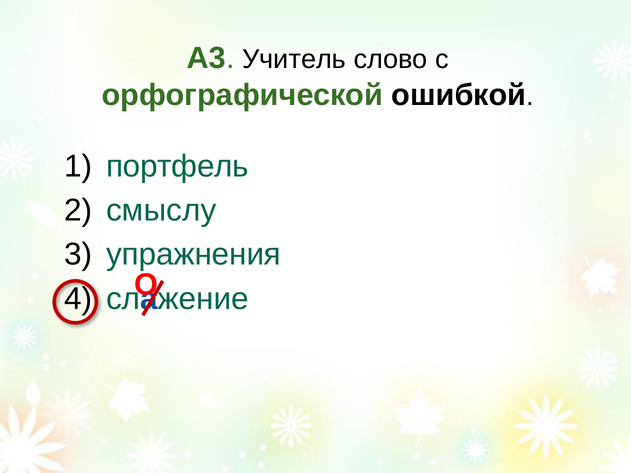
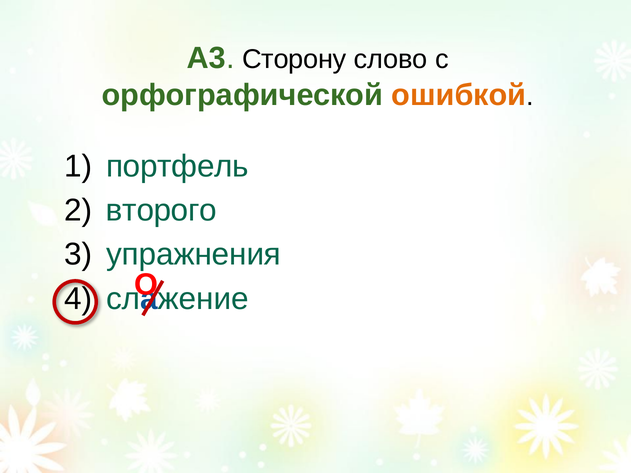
Учитель: Учитель -> Сторону (294, 59)
ошибкой colour: black -> orange (459, 95)
смыслу: смыслу -> второго (161, 210)
